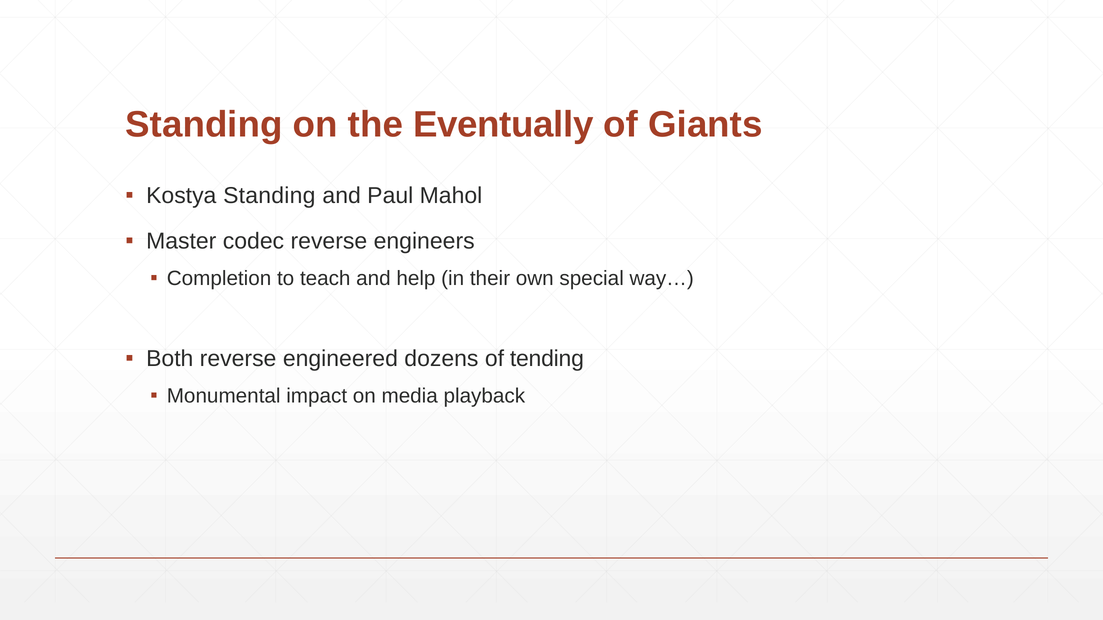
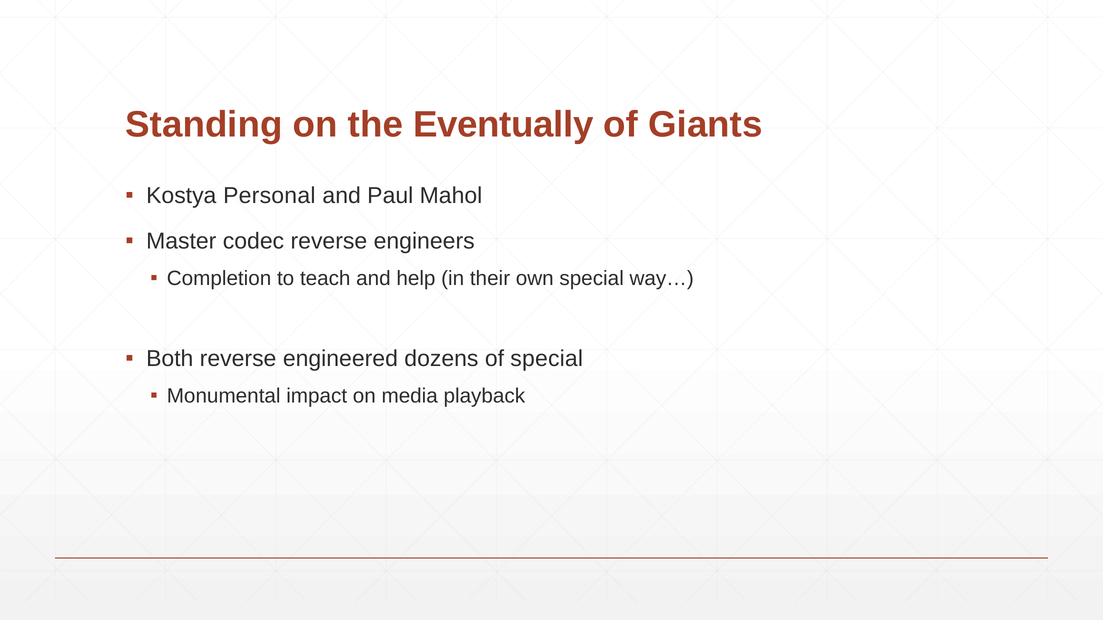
Kostya Standing: Standing -> Personal (269, 196)
of tending: tending -> special (547, 359)
